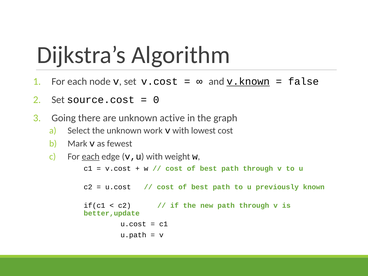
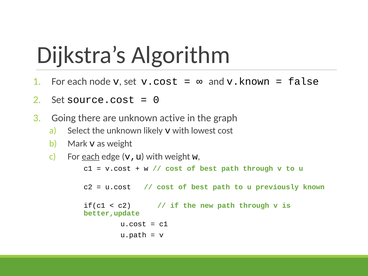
v.known underline: present -> none (248, 82)
work: work -> likely (153, 131)
as fewest: fewest -> weight (120, 144)
